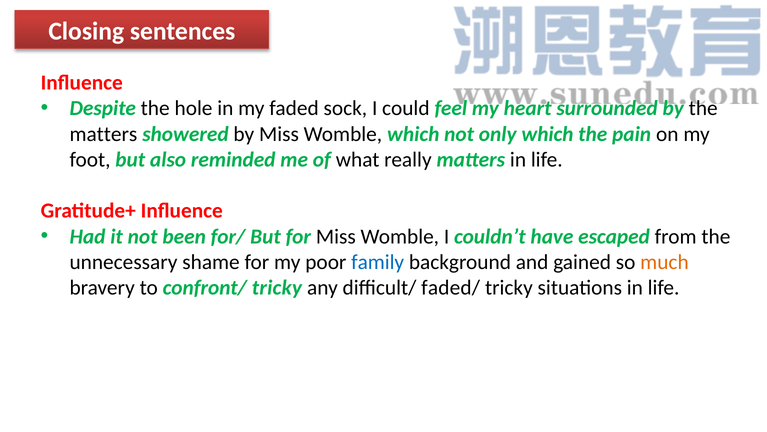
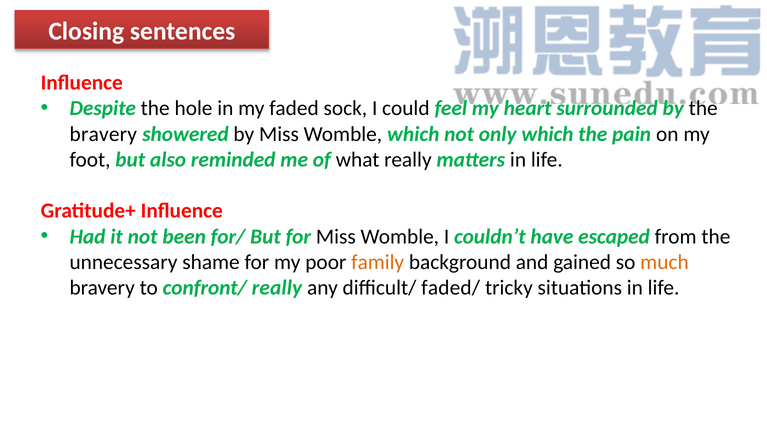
matters: matters -> bravery (103, 134)
family colour: blue -> orange (378, 262)
confront/ tricky: tricky -> really (277, 287)
